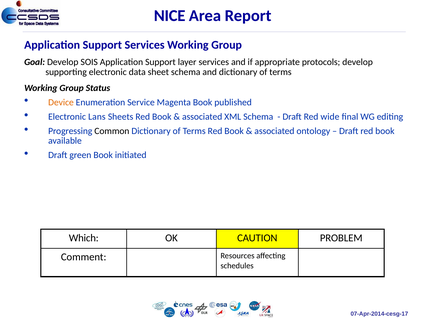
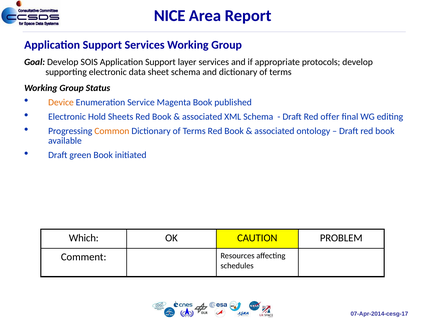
Lans: Lans -> Hold (97, 117)
wide: wide -> offer (330, 117)
Common colour: black -> orange (112, 131)
